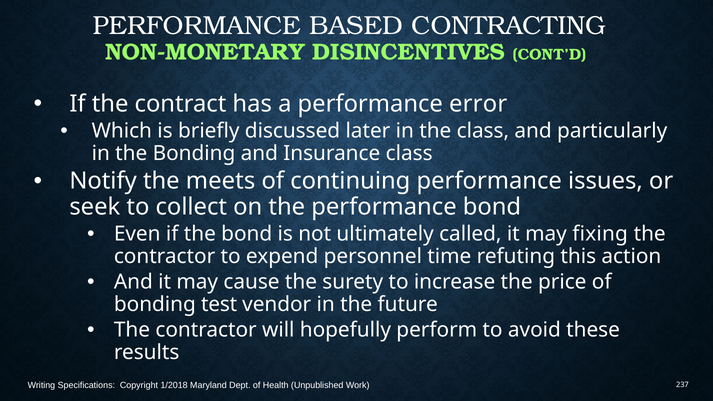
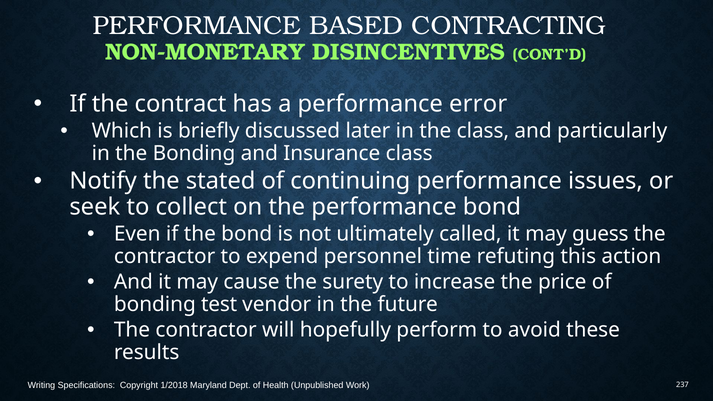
meets: meets -> stated (221, 181)
fixing: fixing -> guess (600, 234)
